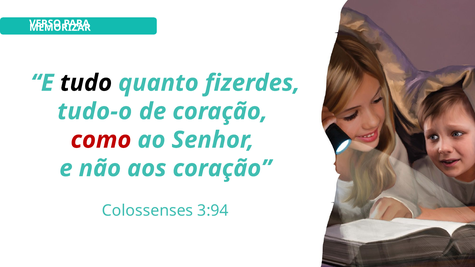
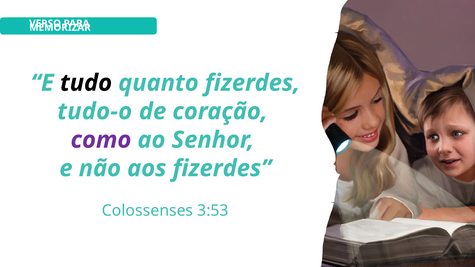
como colour: red -> purple (101, 140)
aos coração: coração -> fizerdes (222, 168)
3:94: 3:94 -> 3:53 (213, 211)
